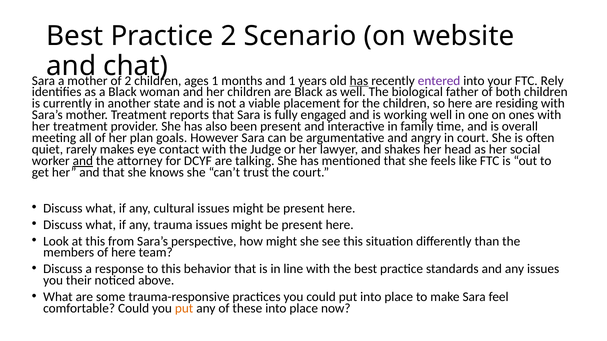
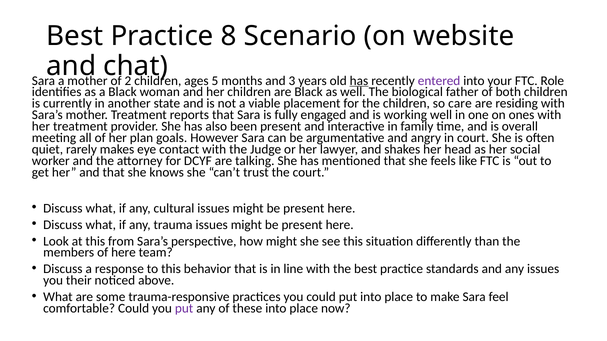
Practice 2: 2 -> 8 (229, 36)
ages 1: 1 -> 5 (215, 81)
and 1: 1 -> 3 (292, 81)
Rely: Rely -> Role (552, 81)
so here: here -> care (460, 104)
and underline: present -> none (83, 161)
put colour: orange -> purple (184, 309)
